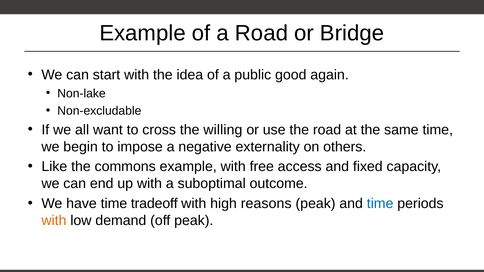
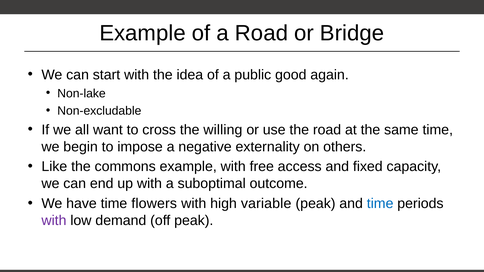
tradeoff: tradeoff -> flowers (154, 204)
reasons: reasons -> variable (266, 204)
with colour: orange -> purple (54, 221)
